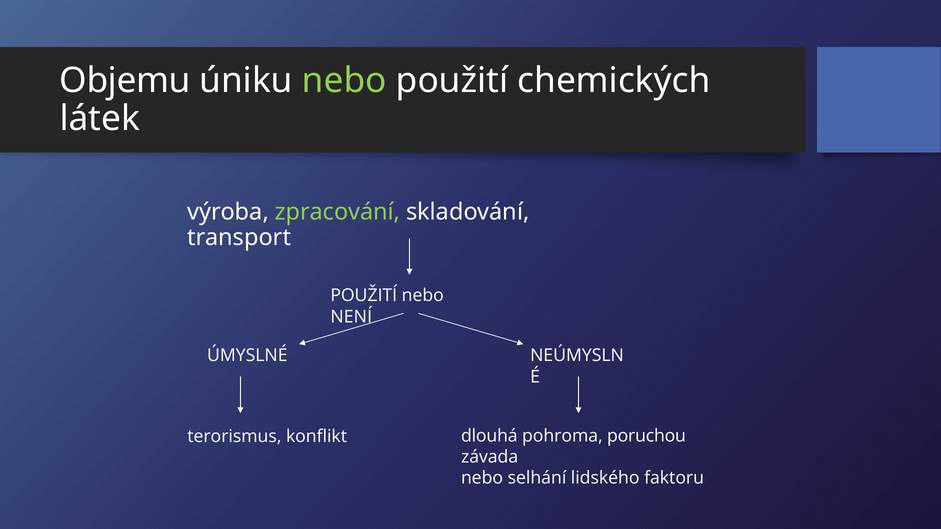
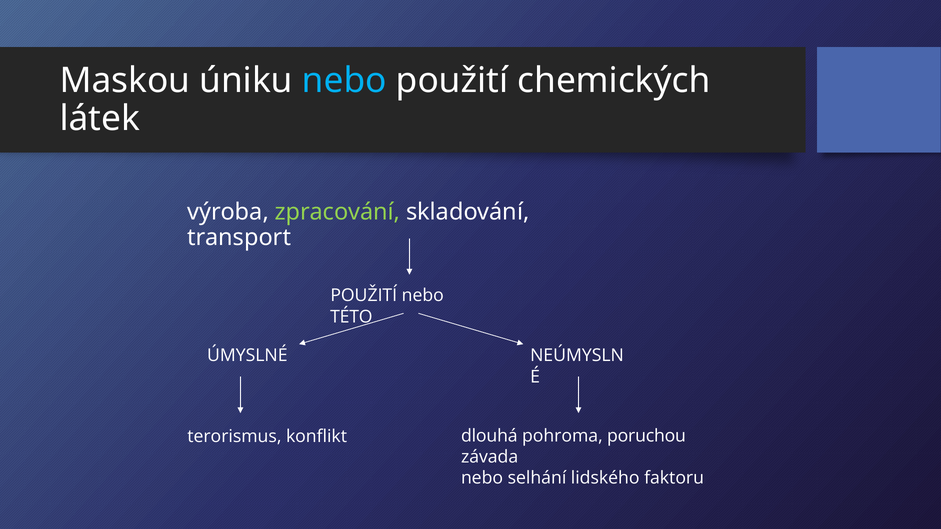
Objemu: Objemu -> Maskou (125, 81)
nebo colour: light green -> light blue (344, 81)
NENÍ: NENÍ -> TÉTO (351, 317)
